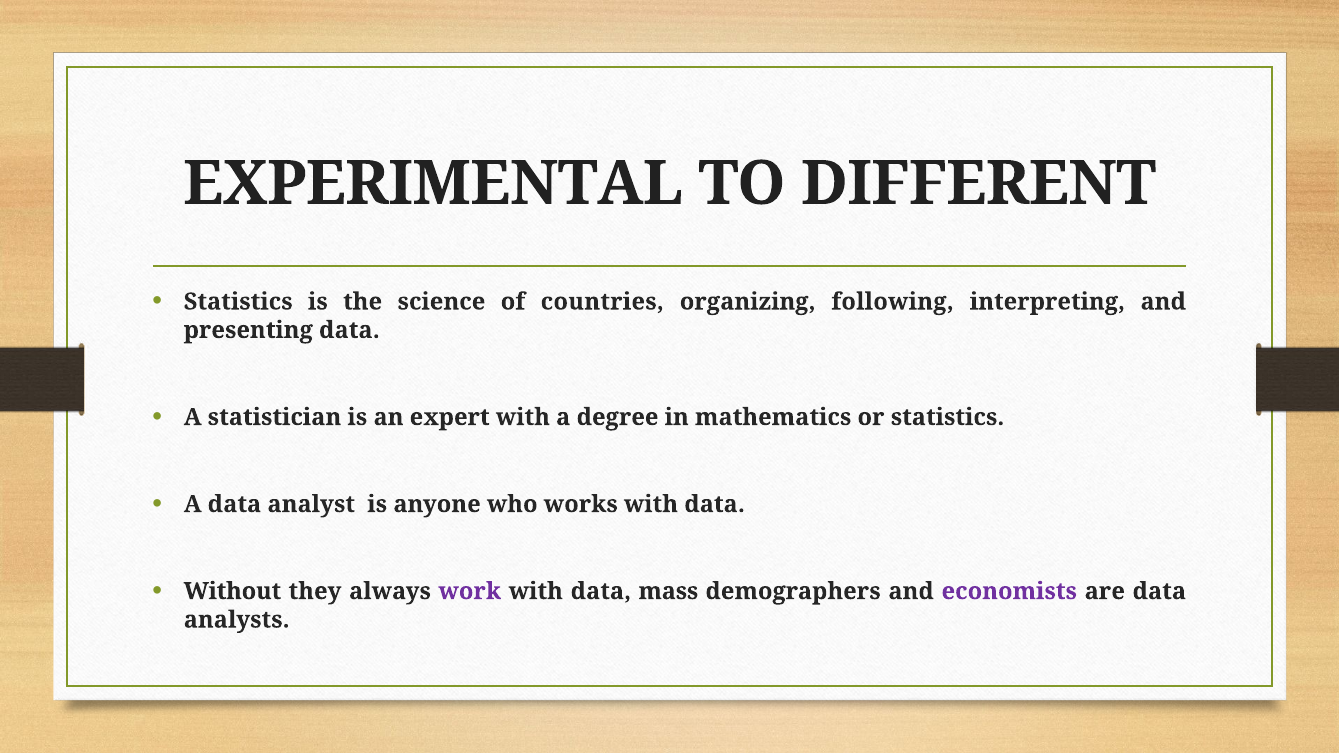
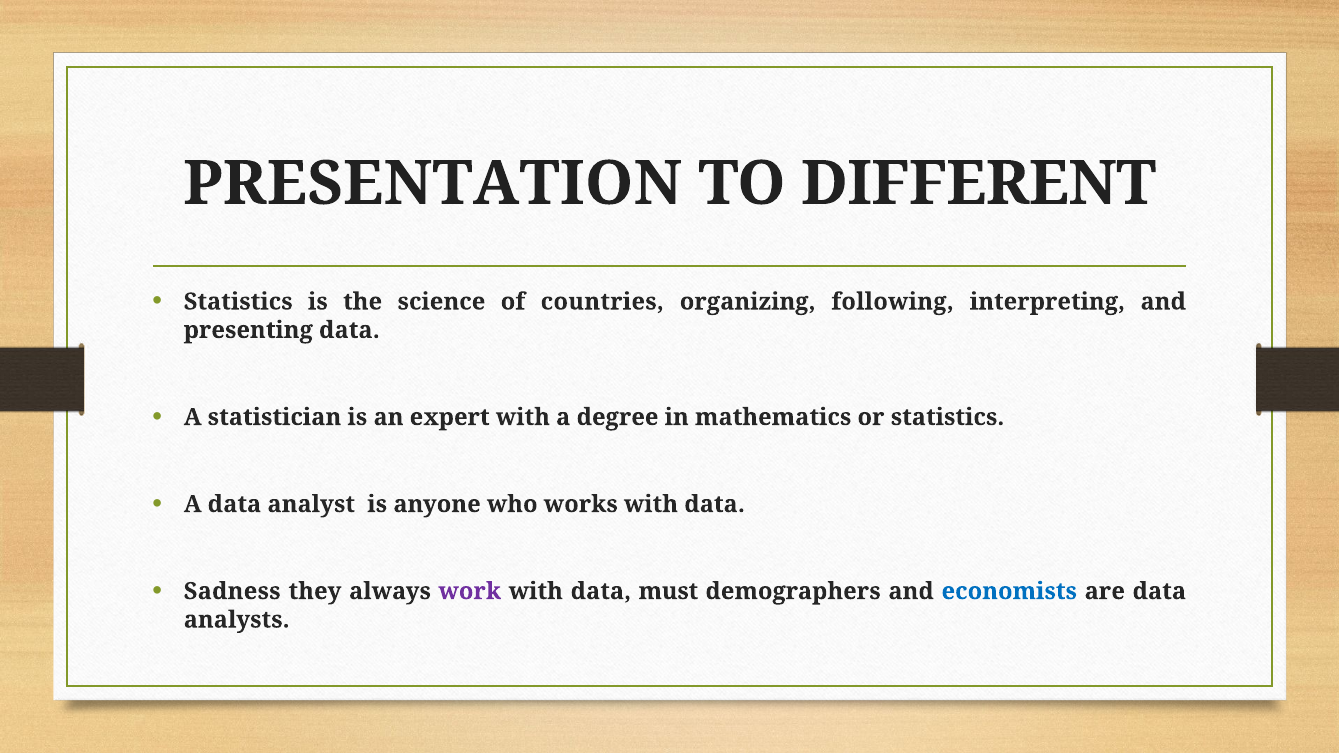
EXPERIMENTAL: EXPERIMENTAL -> PRESENTATION (433, 184)
Without: Without -> Sadness (232, 591)
mass: mass -> must (668, 591)
economists colour: purple -> blue (1009, 591)
